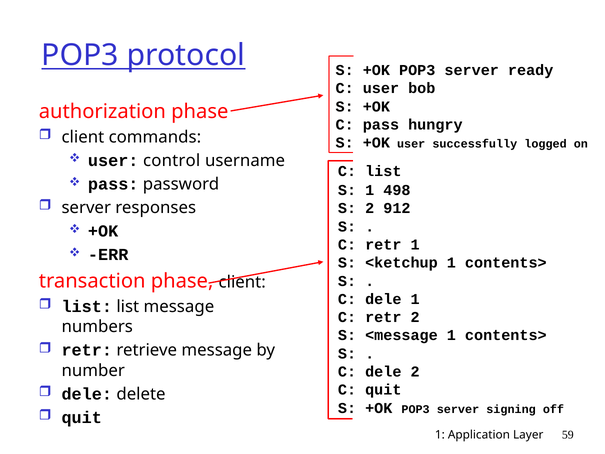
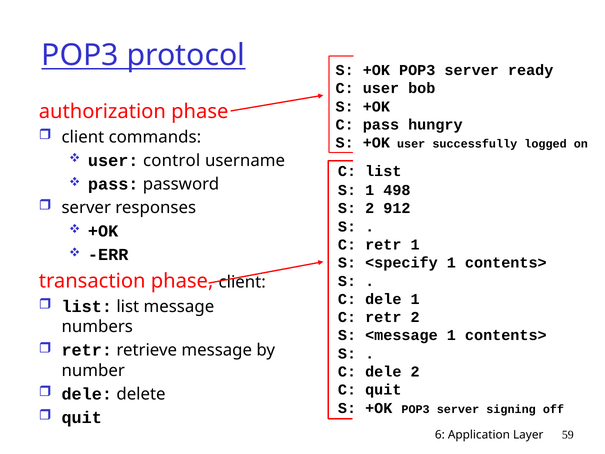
<ketchup: <ketchup -> <specify (401, 263)
1: 1 -> 6 (440, 434)
